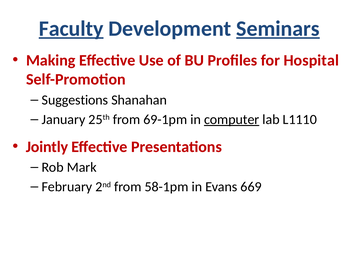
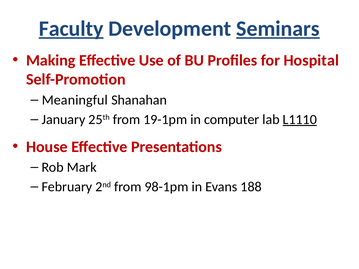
Suggestions: Suggestions -> Meaningful (75, 100)
69-1pm: 69-1pm -> 19-1pm (165, 120)
computer underline: present -> none (232, 120)
L1110 underline: none -> present (300, 120)
Jointly: Jointly -> House (47, 147)
58-1pm: 58-1pm -> 98-1pm (167, 187)
669: 669 -> 188 (251, 187)
